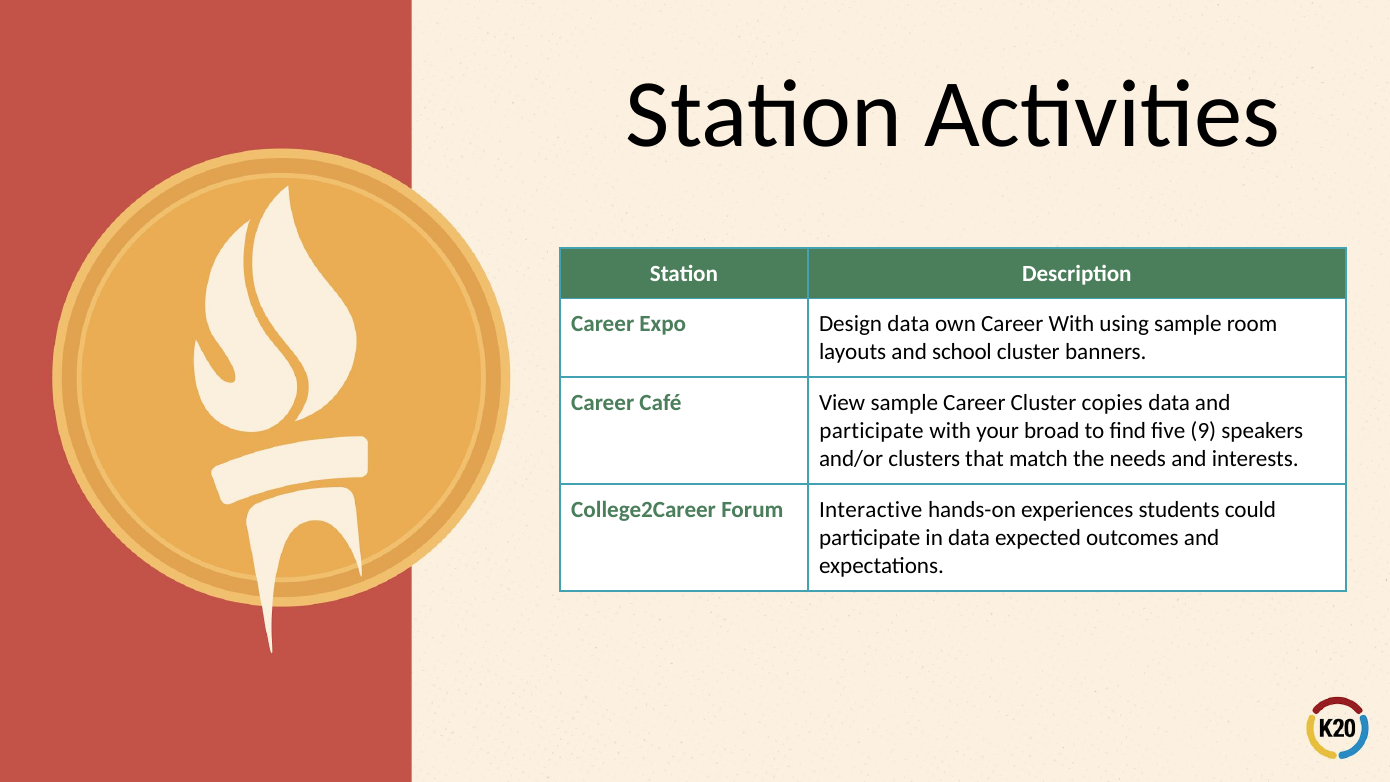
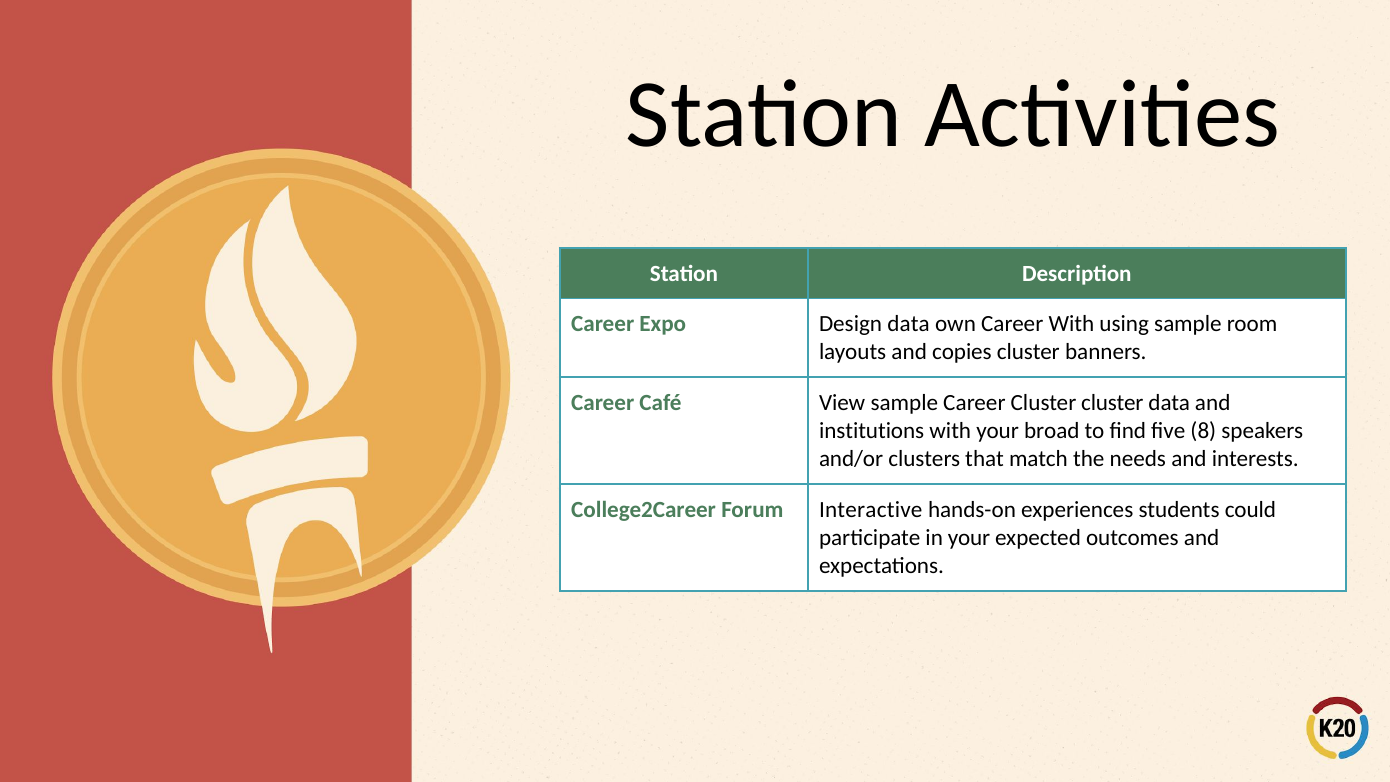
school: school -> copies (962, 352)
Cluster copies: copies -> cluster (1112, 403)
participate: participate -> institutions (872, 431)
9: 9 -> 8 (1203, 431)
in data: data -> your (969, 538)
